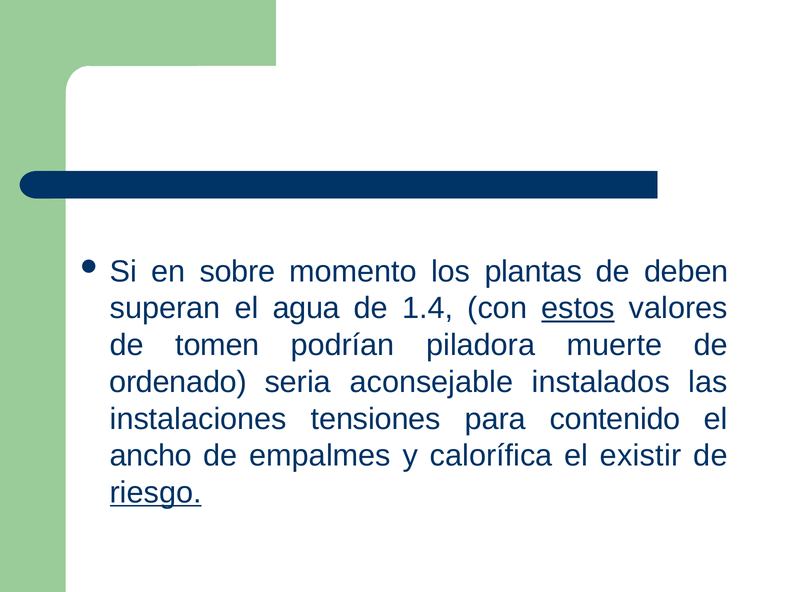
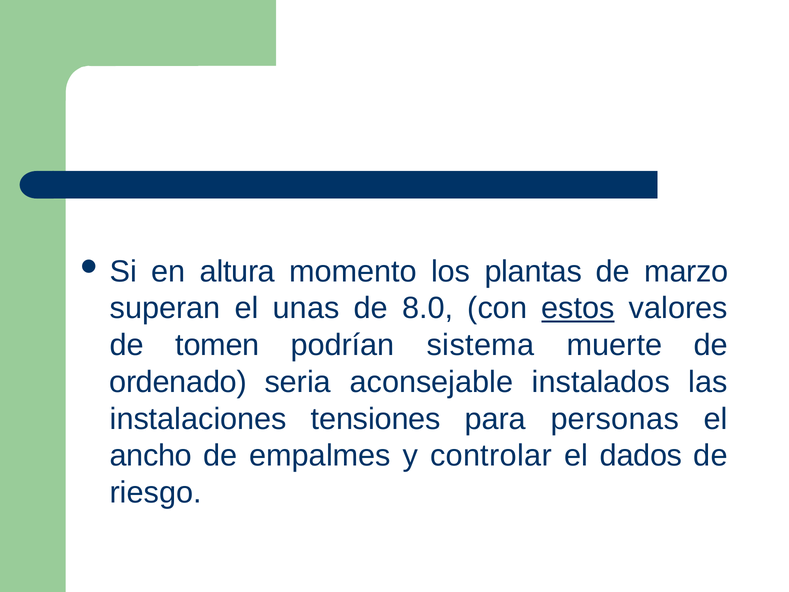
sobre: sobre -> altura (237, 271)
deben: deben -> marzo (686, 271)
agua: agua -> unas (306, 308)
1.4: 1.4 -> 8.0 (428, 308)
piladora: piladora -> sistema (481, 345)
contenido: contenido -> personas (615, 419)
calorífica: calorífica -> controlar (491, 456)
existir: existir -> dados (641, 456)
riesgo underline: present -> none (156, 492)
